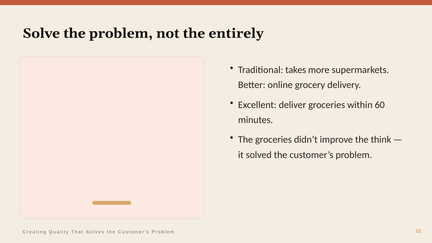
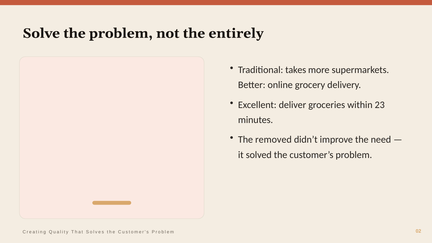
60: 60 -> 23 (380, 105)
The groceries: groceries -> removed (273, 140)
think: think -> need (381, 140)
